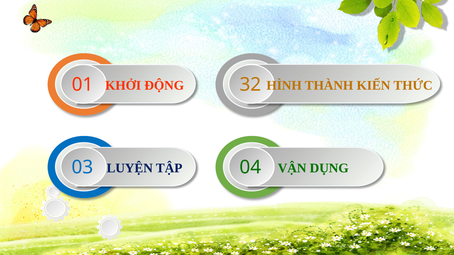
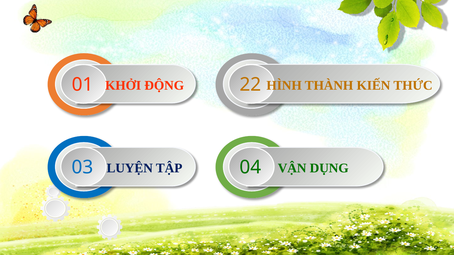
32: 32 -> 22 (250, 85)
